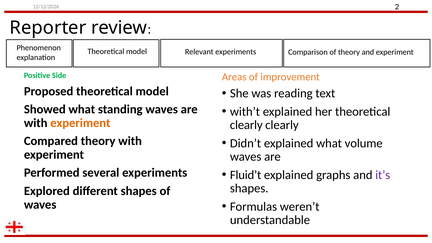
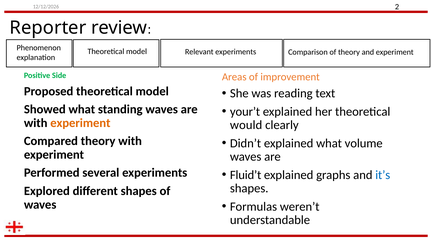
with’t: with’t -> your’t (245, 112)
clearly: clearly -> would (246, 125)
it’s colour: purple -> blue (383, 175)
